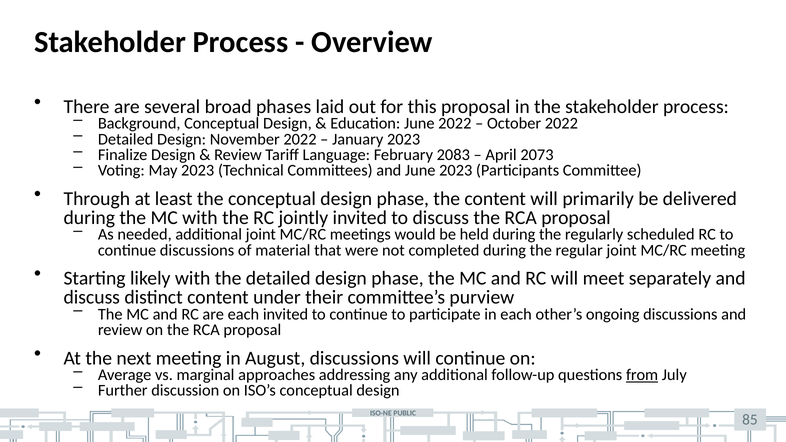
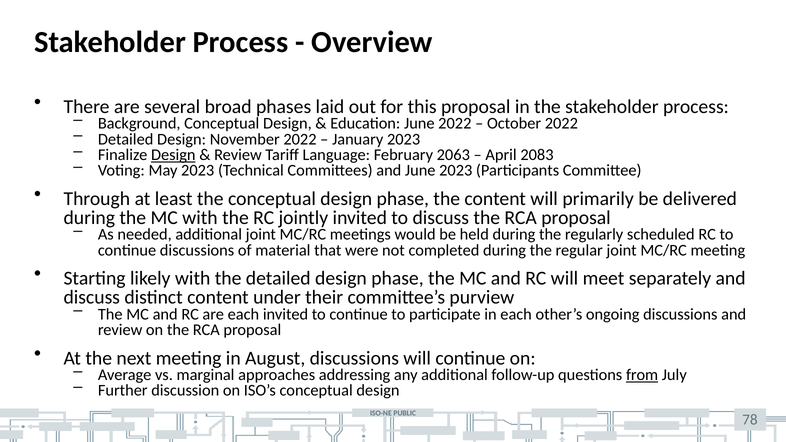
Design underline: none -> present (173, 155)
2083: 2083 -> 2063 (453, 155)
2073: 2073 -> 2083 (537, 155)
85: 85 -> 78 (750, 420)
